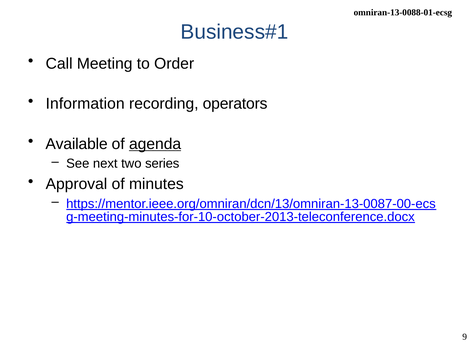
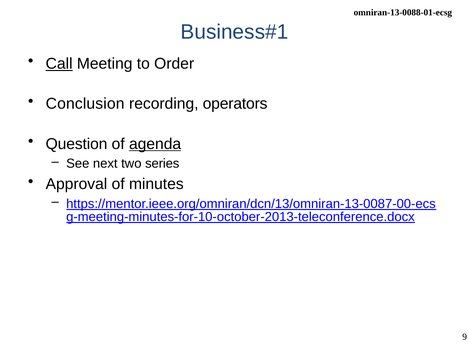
Call underline: none -> present (59, 64)
Information: Information -> Conclusion (85, 104)
Available: Available -> Question (77, 144)
